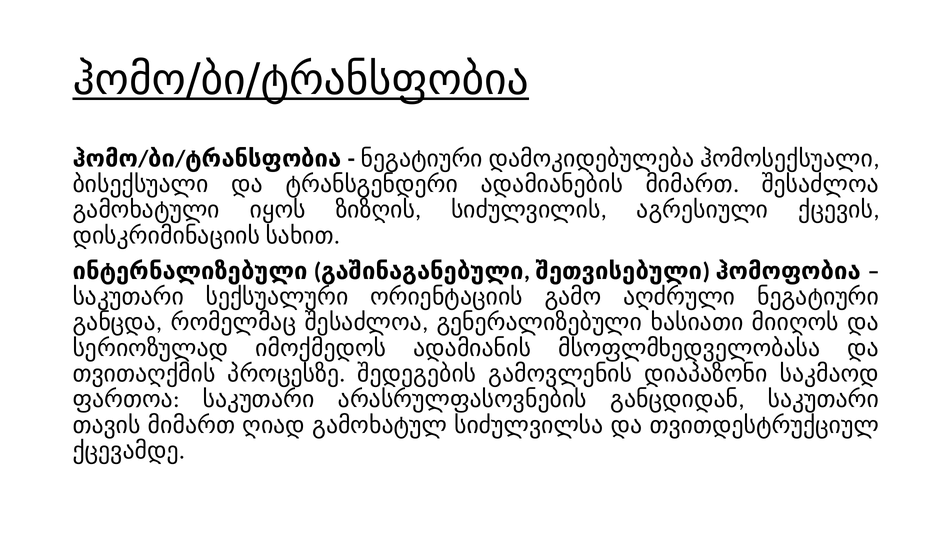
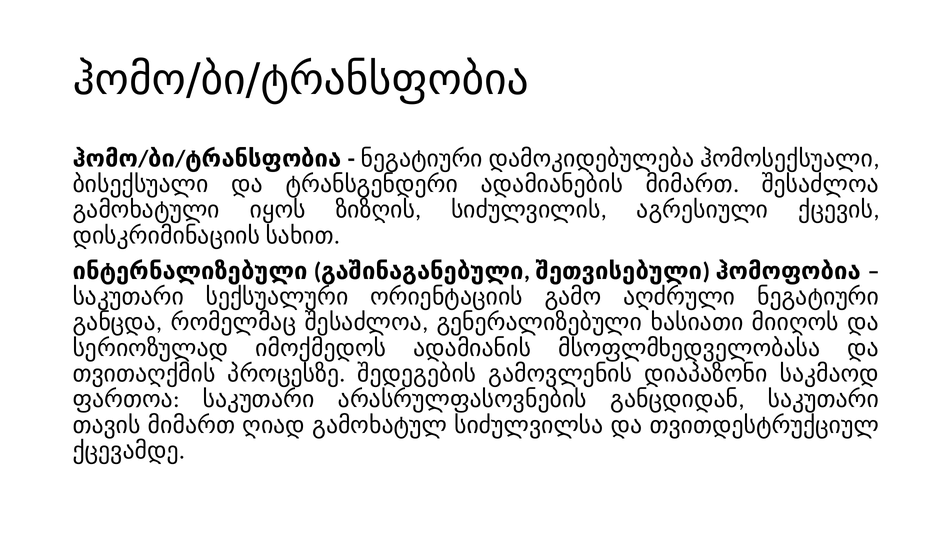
ჰომო/ბი/ტრანსფობია underline: present -> none (301, 80)
